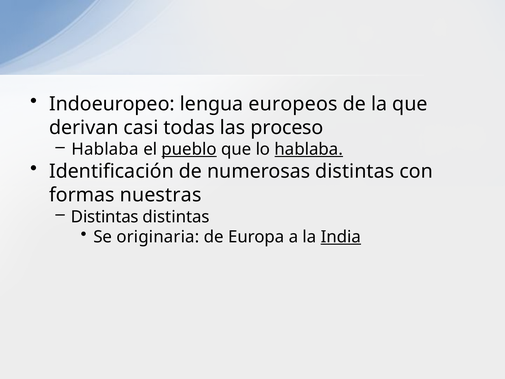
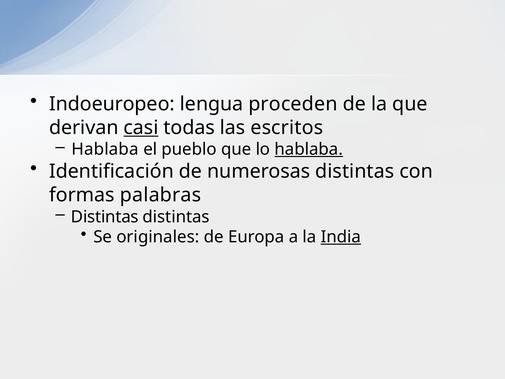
europeos: europeos -> proceden (293, 104)
casi underline: none -> present (141, 128)
proceso: proceso -> escritos (287, 128)
pueblo underline: present -> none (189, 149)
nuestras: nuestras -> palabras (161, 195)
originaria: originaria -> originales (158, 237)
